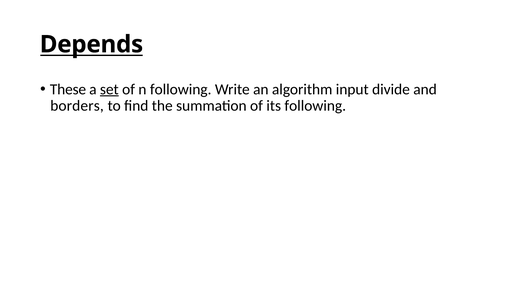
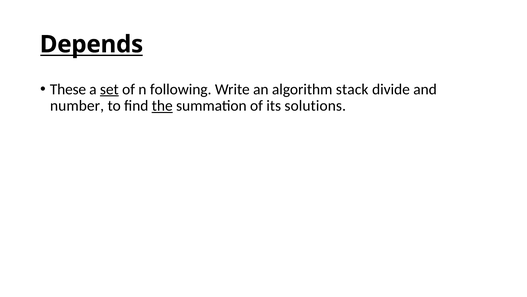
input: input -> stack (352, 89)
borders: borders -> number (77, 106)
the underline: none -> present (162, 106)
its following: following -> solutions (315, 106)
